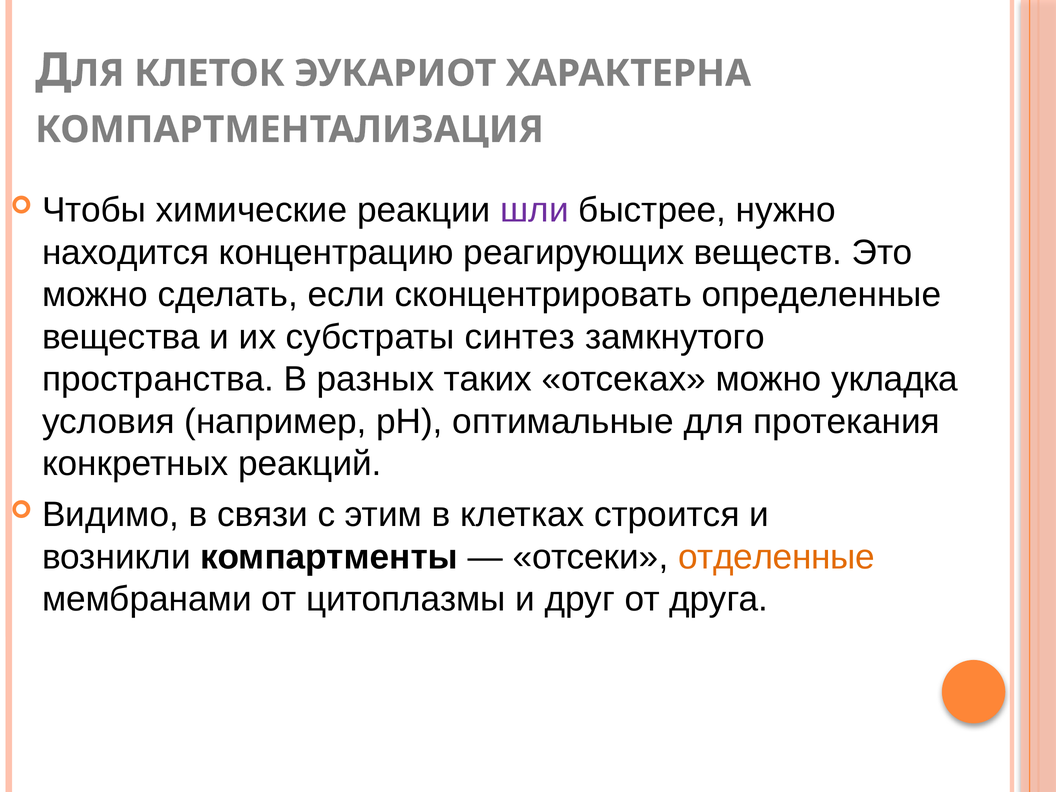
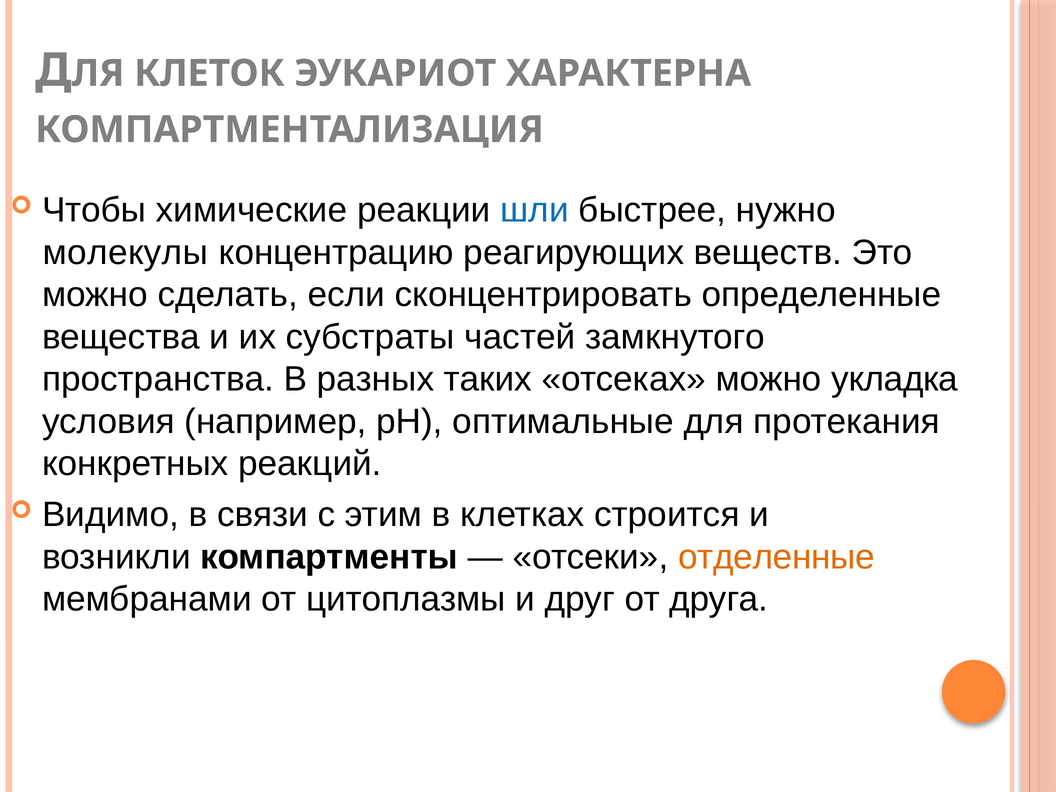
шли colour: purple -> blue (534, 210)
находится: находится -> молекулы (125, 253)
синтез: синтез -> частей (520, 337)
